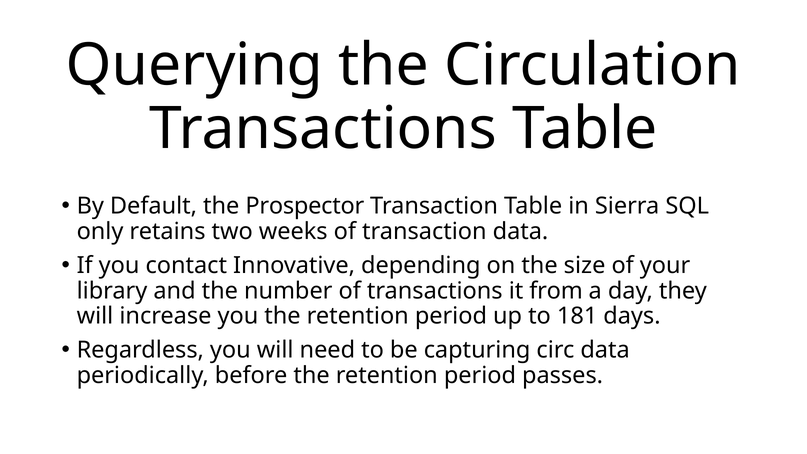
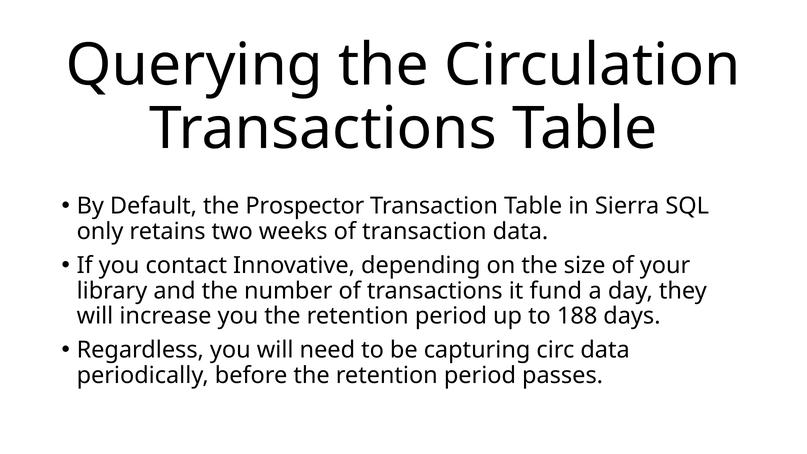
from: from -> fund (556, 291)
181: 181 -> 188 (577, 316)
